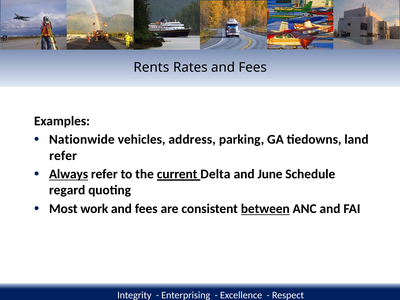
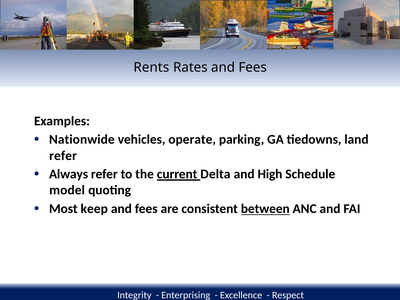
address: address -> operate (192, 140)
Always underline: present -> none (69, 174)
June: June -> High (270, 174)
regard: regard -> model (67, 190)
work: work -> keep (94, 209)
